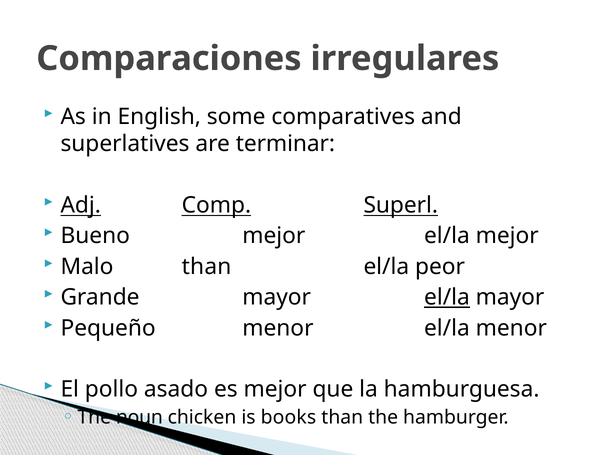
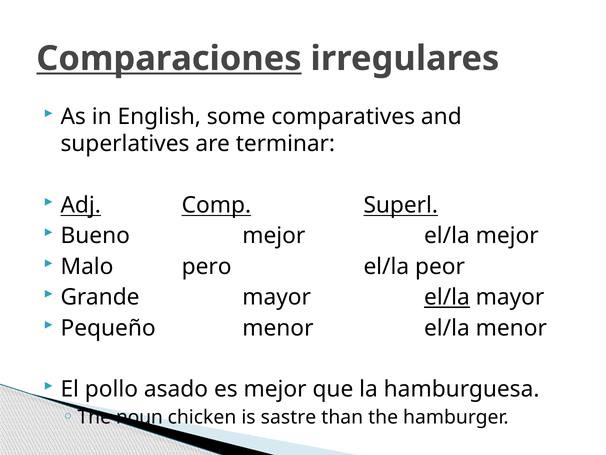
Comparaciones underline: none -> present (169, 58)
Malo than: than -> pero (207, 266)
books: books -> sastre (288, 417)
